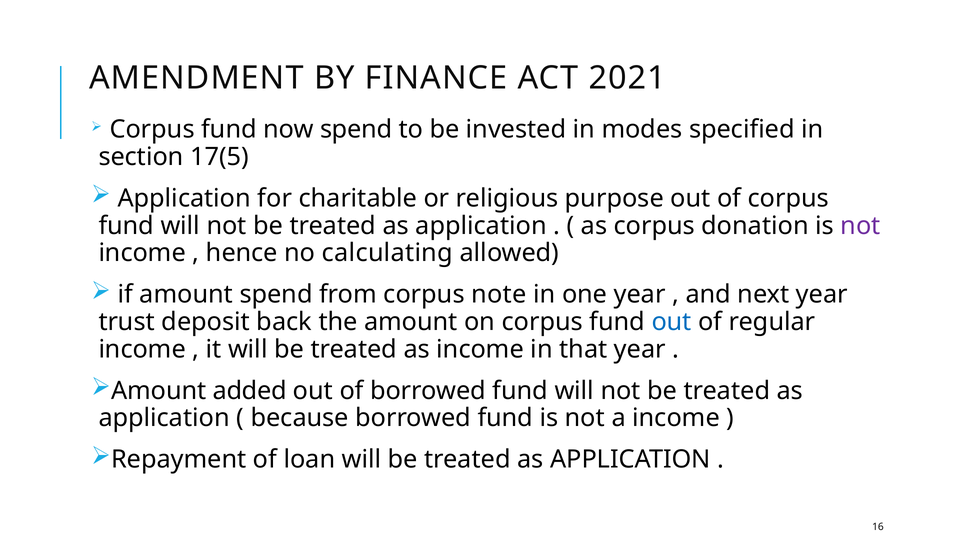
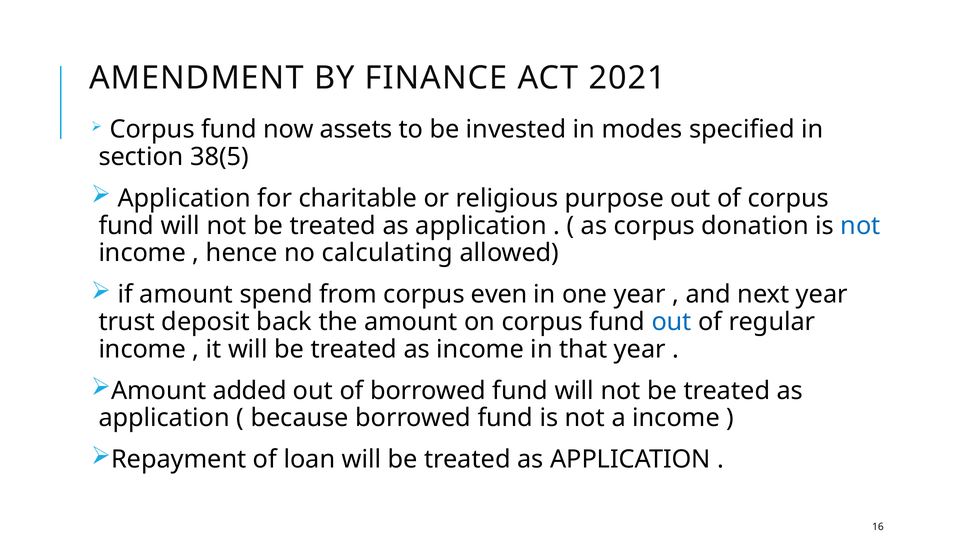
now spend: spend -> assets (356, 130)
17(5: 17(5 -> 38(5 (219, 157)
not colour: purple -> blue (861, 226)
note: note -> even (499, 295)
